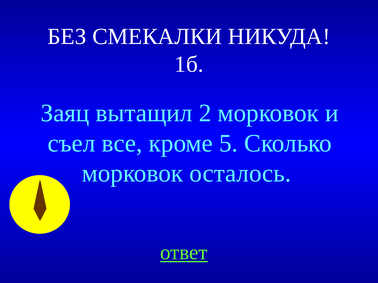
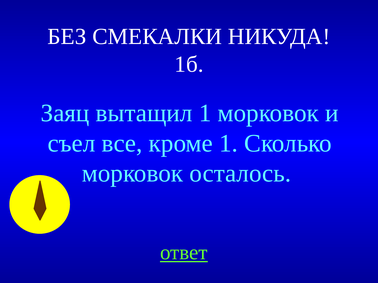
вытащил 2: 2 -> 1 (205, 113)
кроме 5: 5 -> 1 (229, 143)
